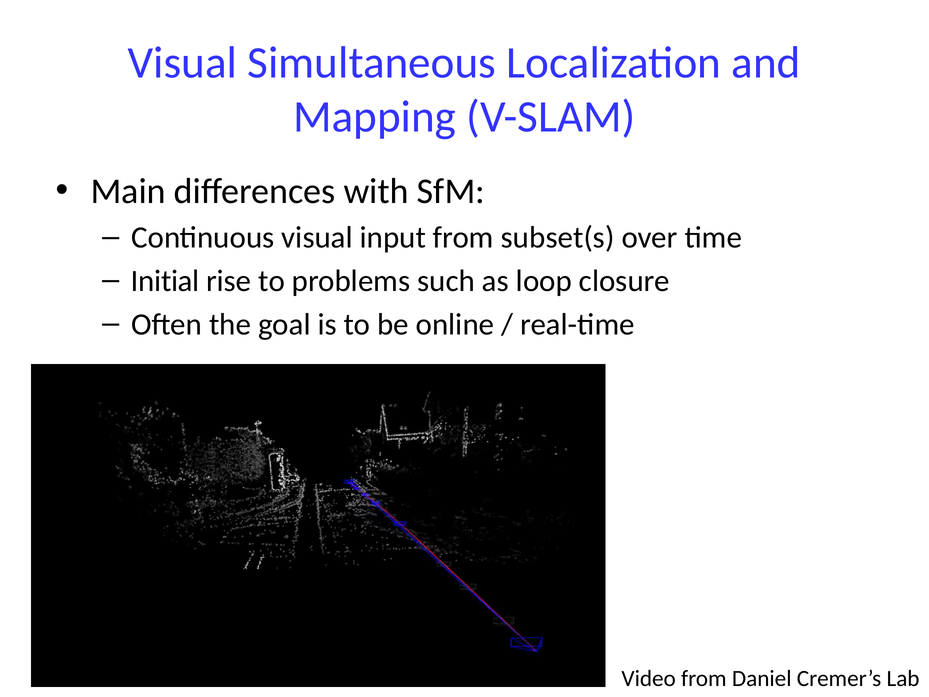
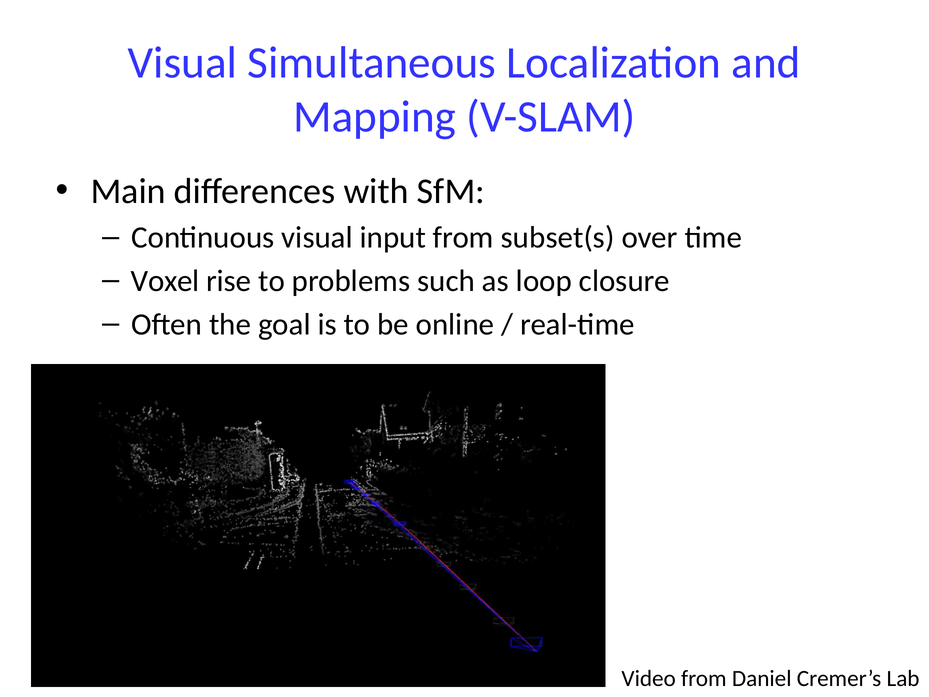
Initial: Initial -> Voxel (165, 281)
